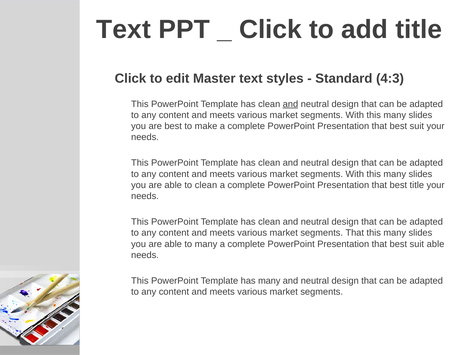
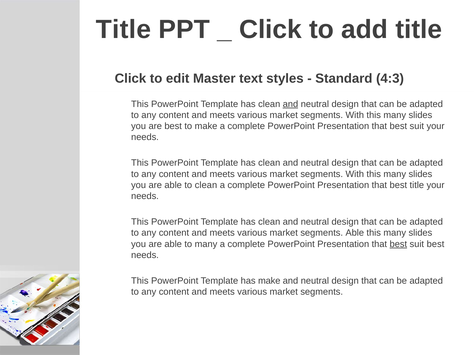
Text: Text -> Title (124, 30)
segments That: That -> Able (355, 233)
best underline: none -> present (398, 244)
suit able: able -> best (436, 244)
has many: many -> make (269, 281)
